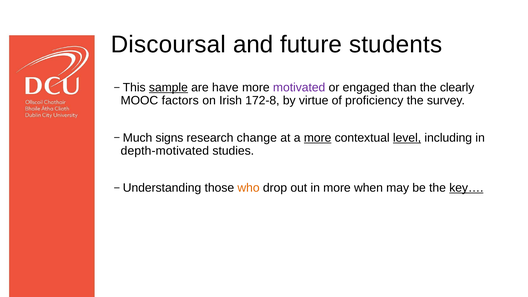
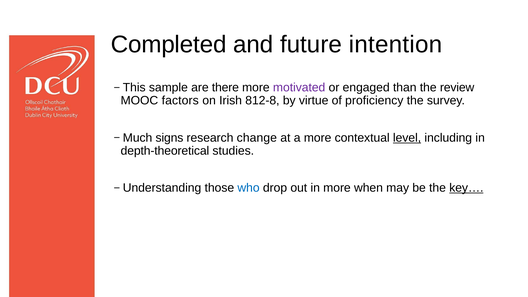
Discoursal: Discoursal -> Completed (169, 44)
students: students -> intention (396, 44)
sample underline: present -> none (168, 87)
have: have -> there (225, 87)
clearly: clearly -> review (457, 87)
172-8: 172-8 -> 812-8 (262, 101)
more underline: present -> none (318, 138)
depth-motivated: depth-motivated -> depth-theoretical (165, 151)
who colour: orange -> blue (249, 188)
